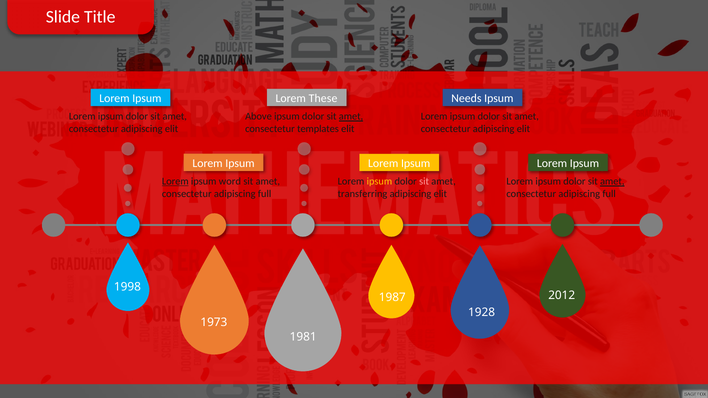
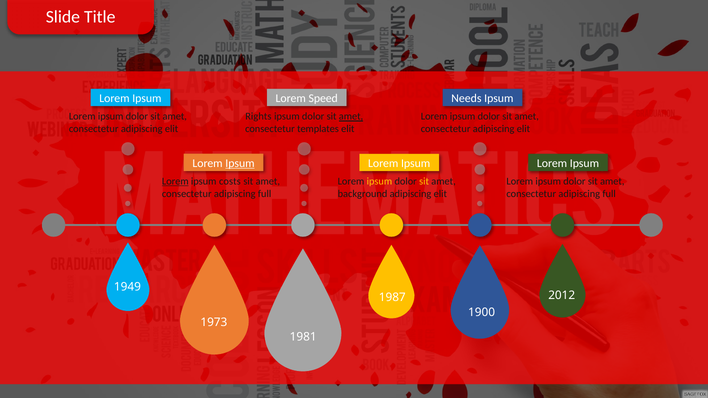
These: These -> Speed (323, 98)
Above: Above -> Rights (258, 117)
Ipsum underline: none -> present (240, 163)
word: word -> costs (230, 182)
sit colour: pink -> yellow (424, 182)
amet underline: present -> none (612, 182)
transferring: transferring -> background (362, 194)
1998: 1998 -> 1949 (127, 287)
1928: 1928 -> 1900 (482, 313)
